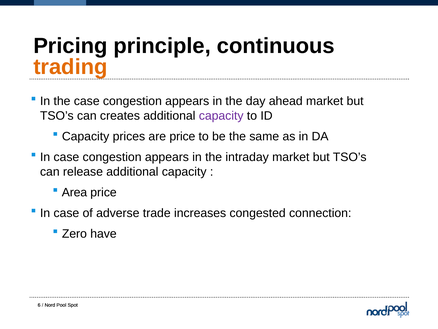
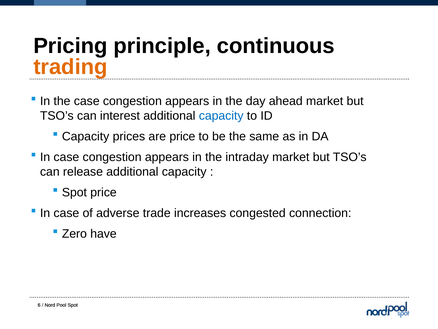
creates: creates -> interest (120, 115)
capacity colour: purple -> blue (221, 115)
Area: Area -> Spot (74, 192)
